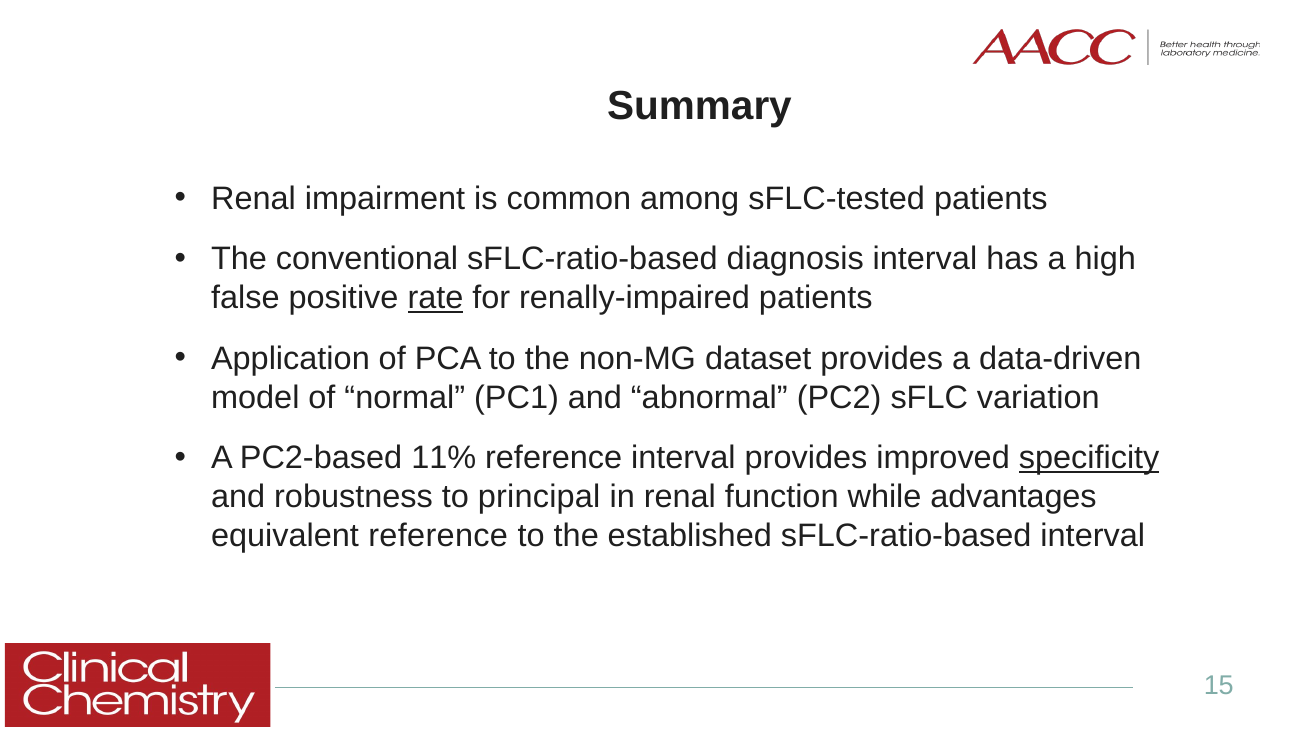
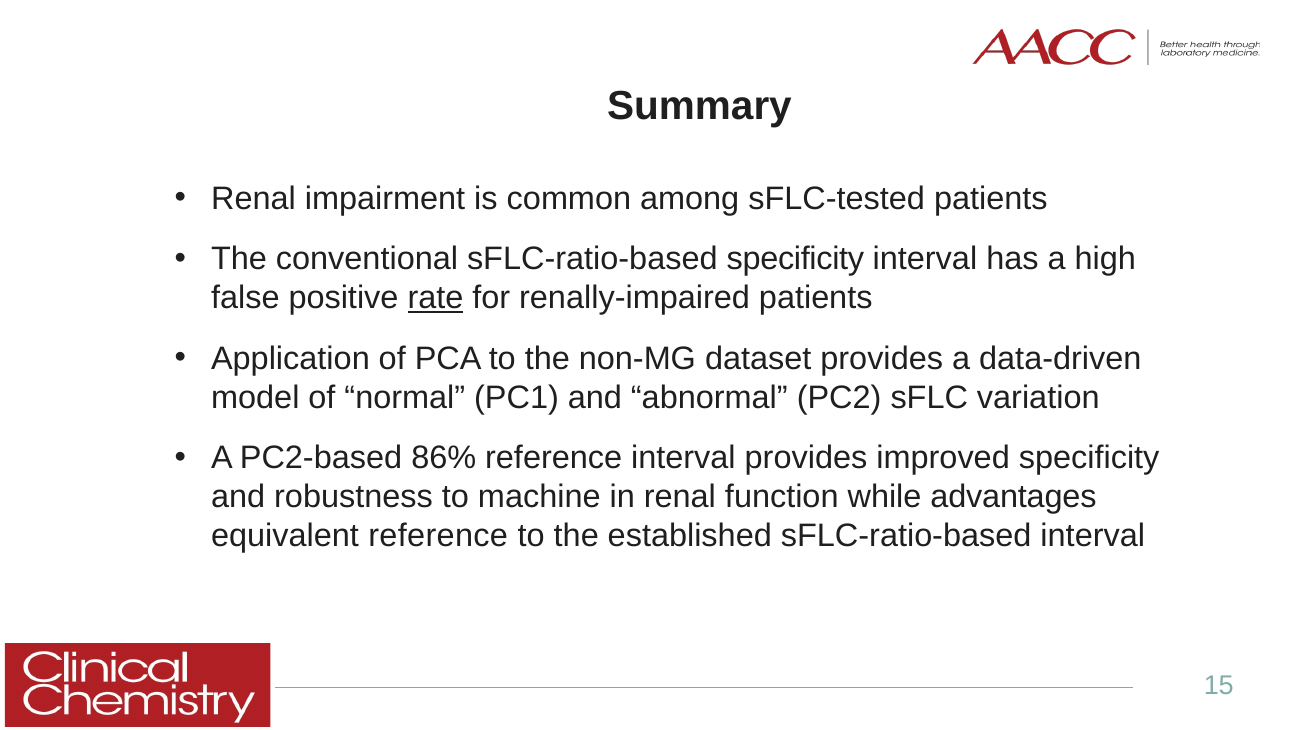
sFLC-ratio-based diagnosis: diagnosis -> specificity (795, 259)
11%: 11% -> 86% (444, 458)
specificity underline: present -> none (1089, 458)
principal: principal -> machine (539, 497)
